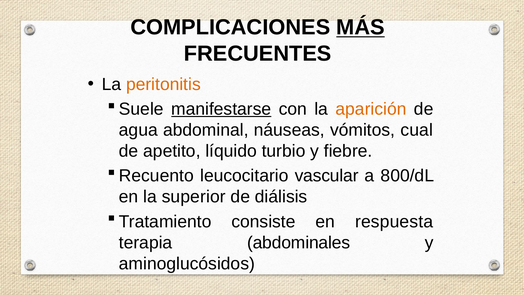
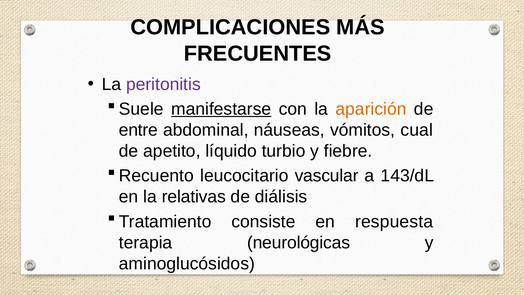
MÁS underline: present -> none (361, 27)
peritonitis colour: orange -> purple (163, 84)
agua: agua -> entre (138, 130)
800/dL: 800/dL -> 143/dL (407, 176)
superior: superior -> relativas (194, 197)
abdominales: abdominales -> neurológicas (299, 242)
